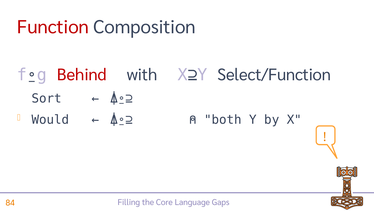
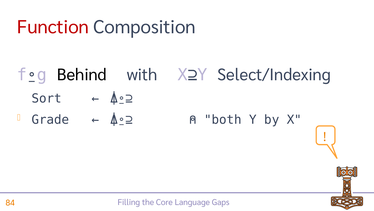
Behind colour: red -> black (82, 75)
Select/Function: Select/Function -> Select/Indexing (274, 75)
Would: Would -> Grade (50, 119)
